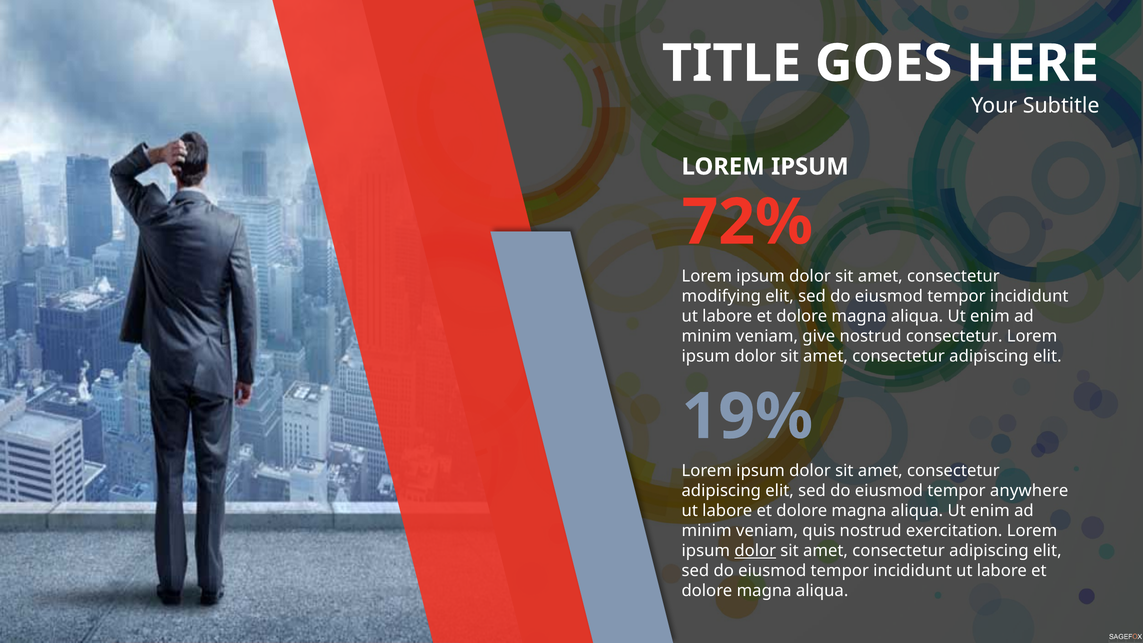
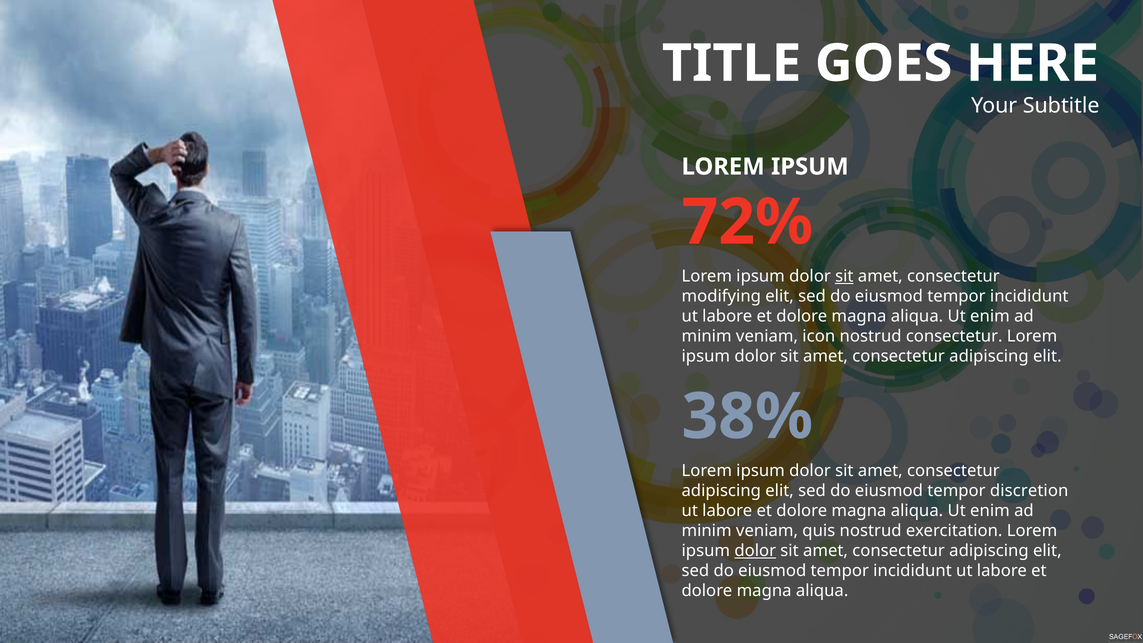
sit underline: none -> present (844, 276)
give: give -> icon (819, 336)
19%: 19% -> 38% (747, 417)
anywhere: anywhere -> discretion (1029, 491)
